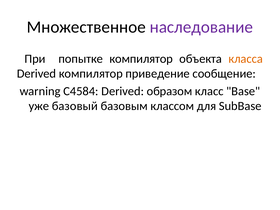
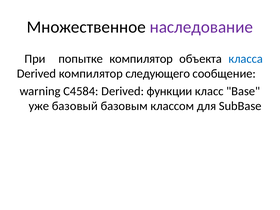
класса colour: orange -> blue (246, 59)
приведение: приведение -> следующего (158, 74)
образом: образом -> функции (169, 91)
